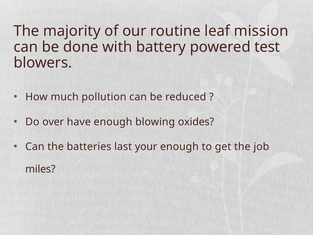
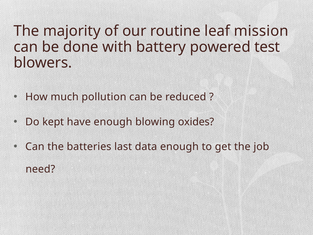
over: over -> kept (53, 122)
your: your -> data (146, 147)
miles: miles -> need (40, 169)
